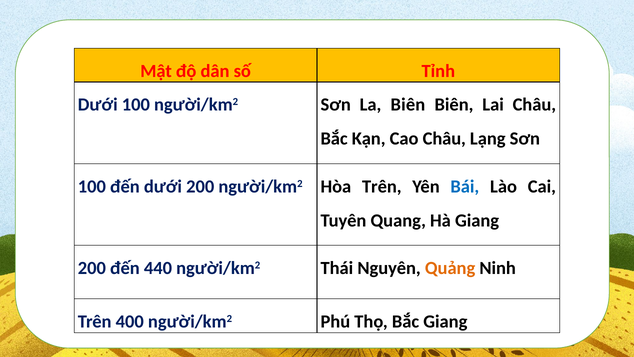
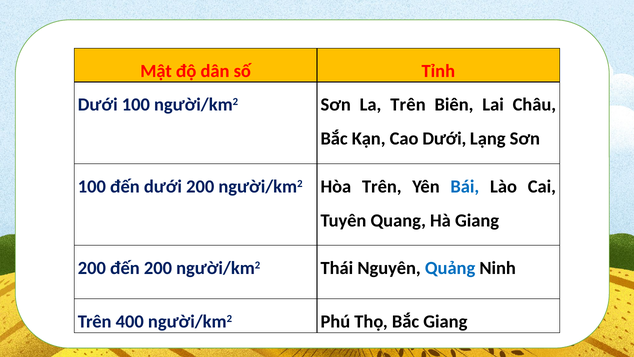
La Biên: Biên -> Trên (408, 105)
Cao Châu: Châu -> Dưới (444, 139)
đến 440: 440 -> 200 (158, 268)
Quảng colour: orange -> blue (450, 268)
